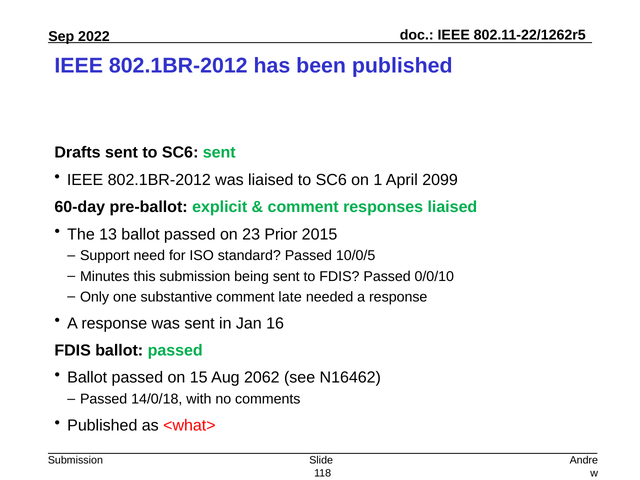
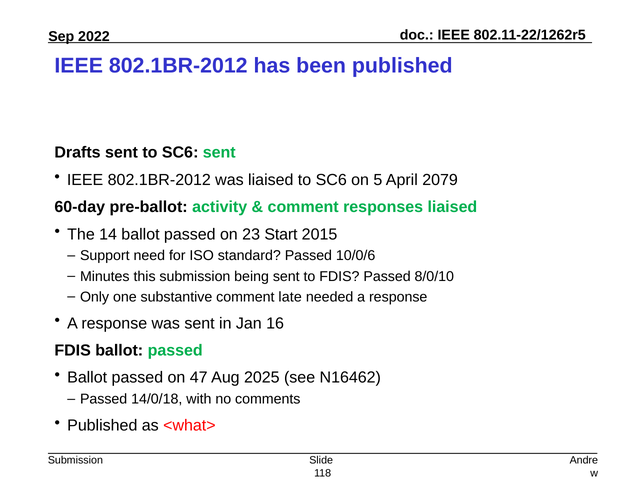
1: 1 -> 5 (378, 180)
2099: 2099 -> 2079 (440, 180)
explicit: explicit -> activity (220, 207)
13: 13 -> 14 (108, 234)
Prior: Prior -> Start (281, 234)
10/0/5: 10/0/5 -> 10/0/6 (356, 256)
0/0/10: 0/0/10 -> 8/0/10 (434, 276)
15: 15 -> 47 (199, 378)
2062: 2062 -> 2025 (262, 378)
